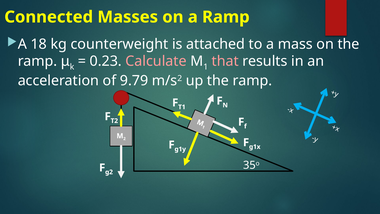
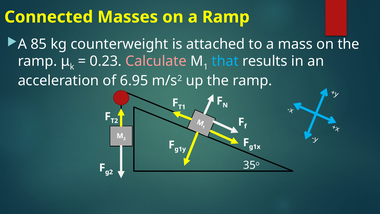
18: 18 -> 85 (39, 44)
that colour: pink -> light blue (225, 61)
9.79: 9.79 -> 6.95 (134, 81)
